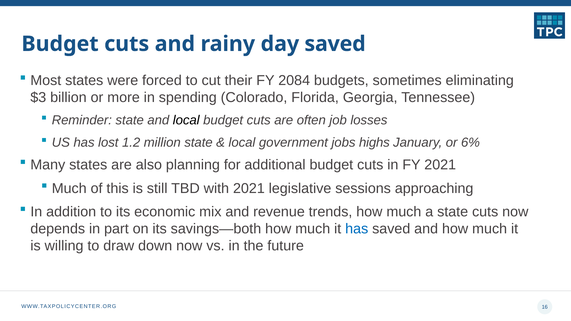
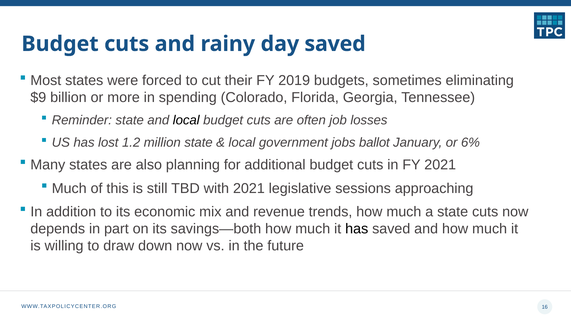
2084: 2084 -> 2019 (294, 80)
$3: $3 -> $9 (38, 97)
highs: highs -> ballot (374, 143)
has colour: blue -> black (357, 229)
